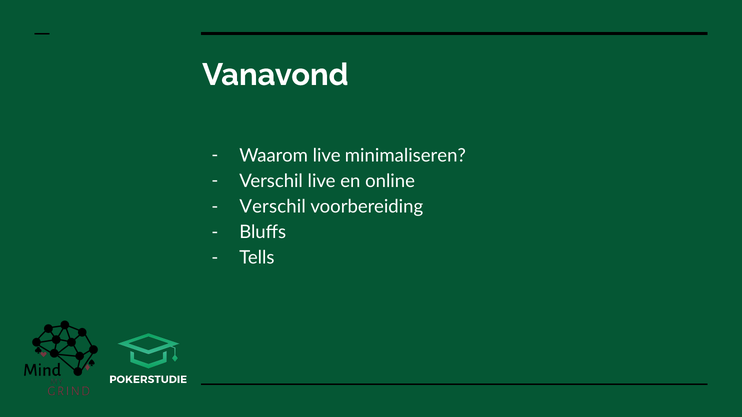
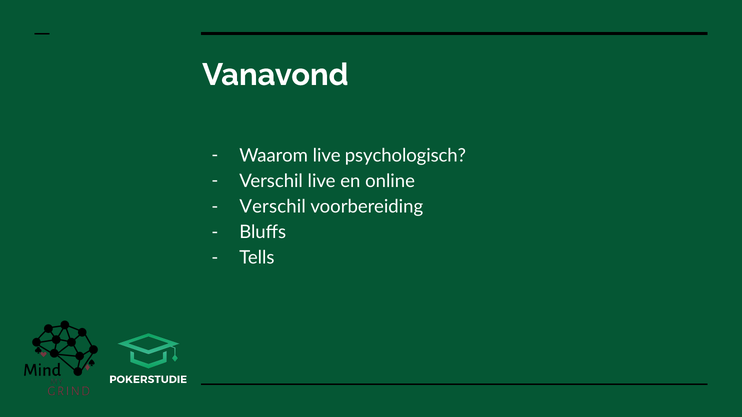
minimaliseren: minimaliseren -> psychologisch (405, 156)
